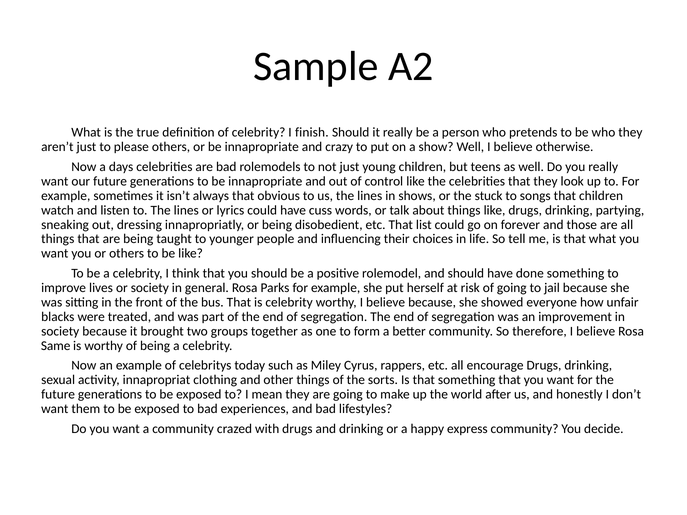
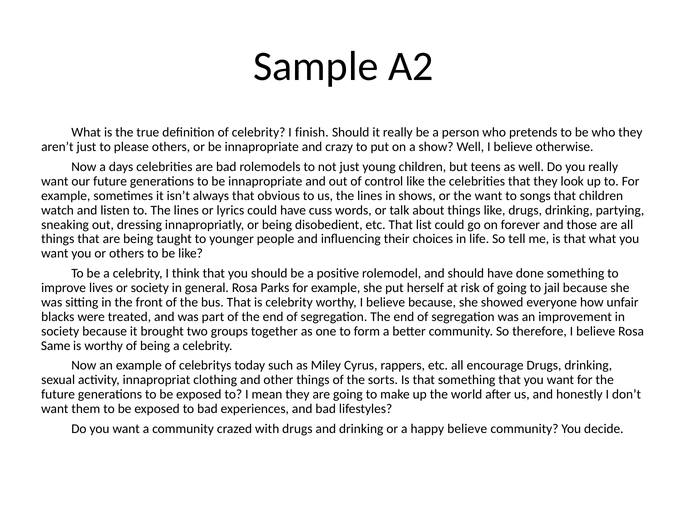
the stuck: stuck -> want (488, 196)
happy express: express -> believe (467, 429)
